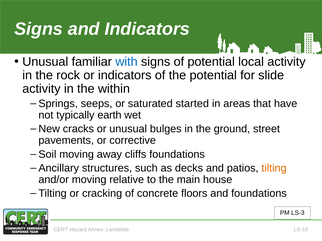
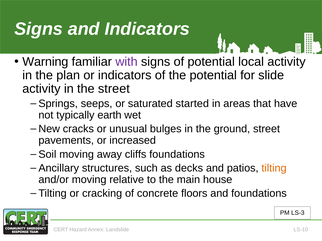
Unusual: Unusual -> Warning (45, 62)
with colour: blue -> purple (126, 62)
rock: rock -> plan (68, 75)
the within: within -> street (114, 89)
corrective: corrective -> increased (133, 141)
